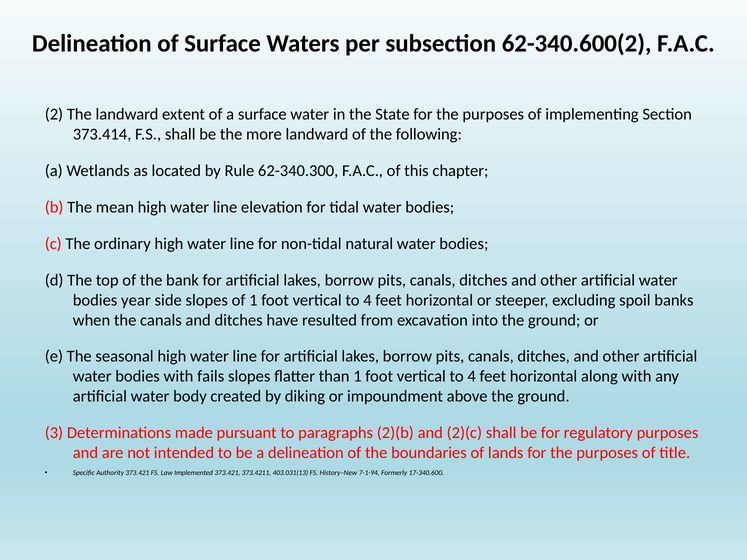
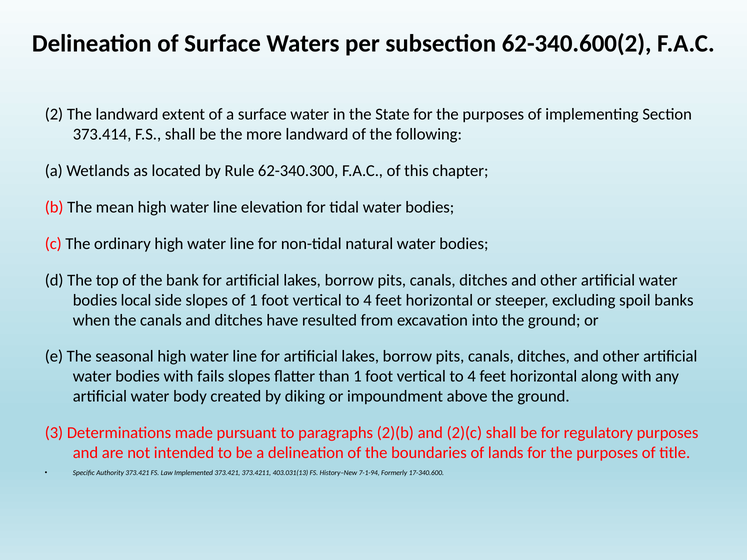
year: year -> local (136, 300)
